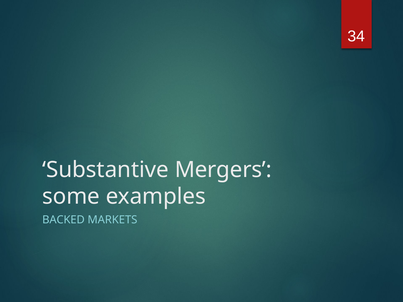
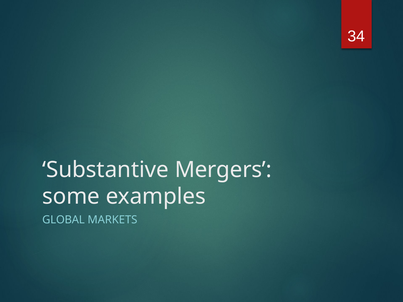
BACKED: BACKED -> GLOBAL (63, 220)
